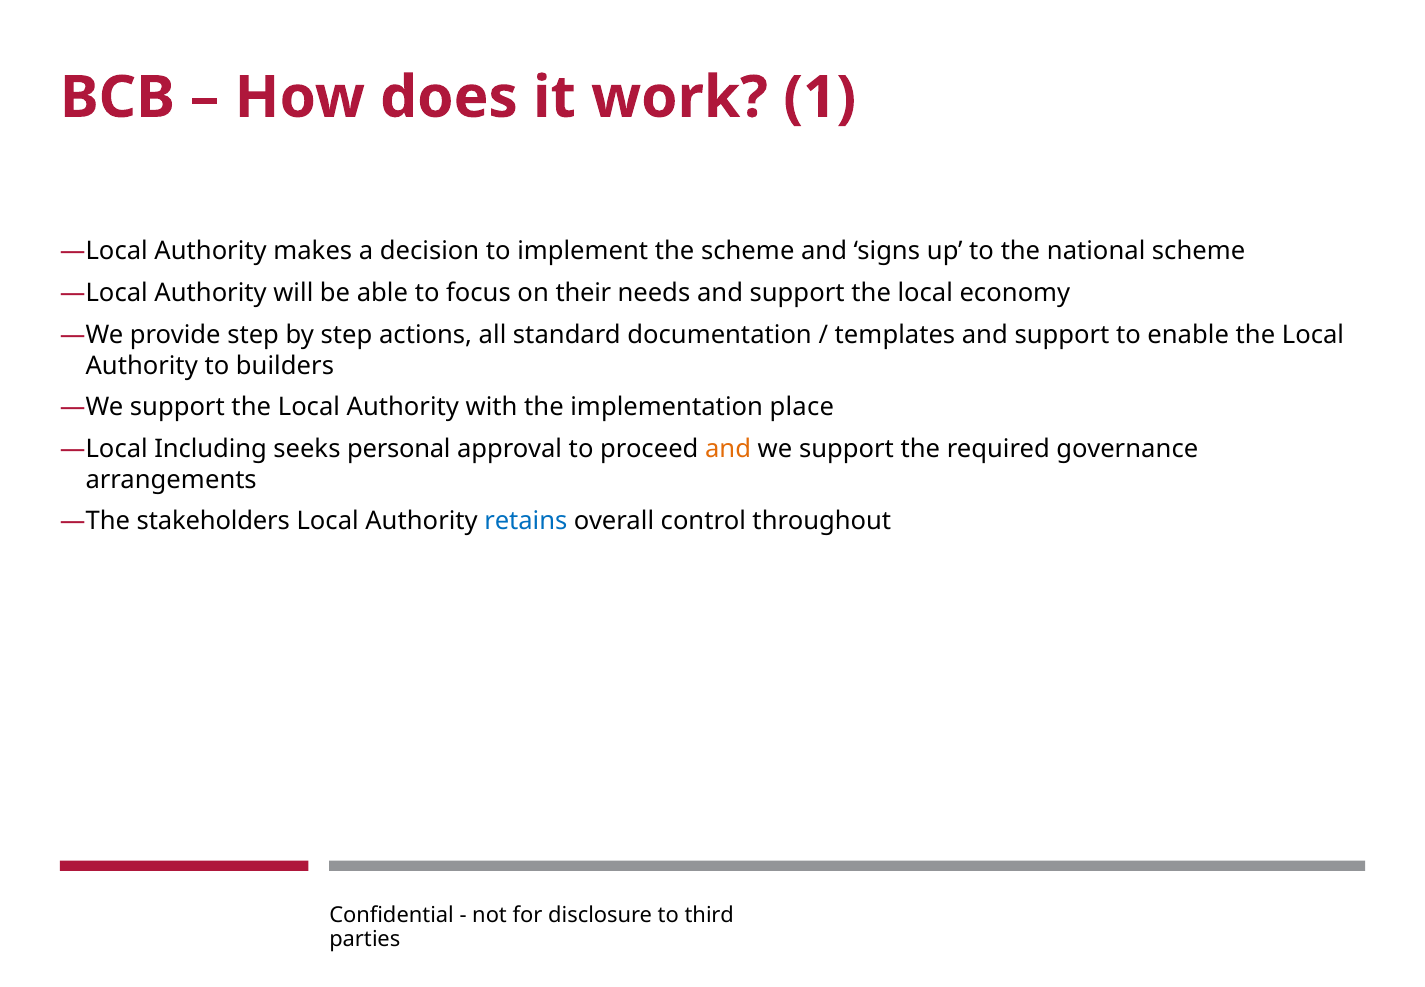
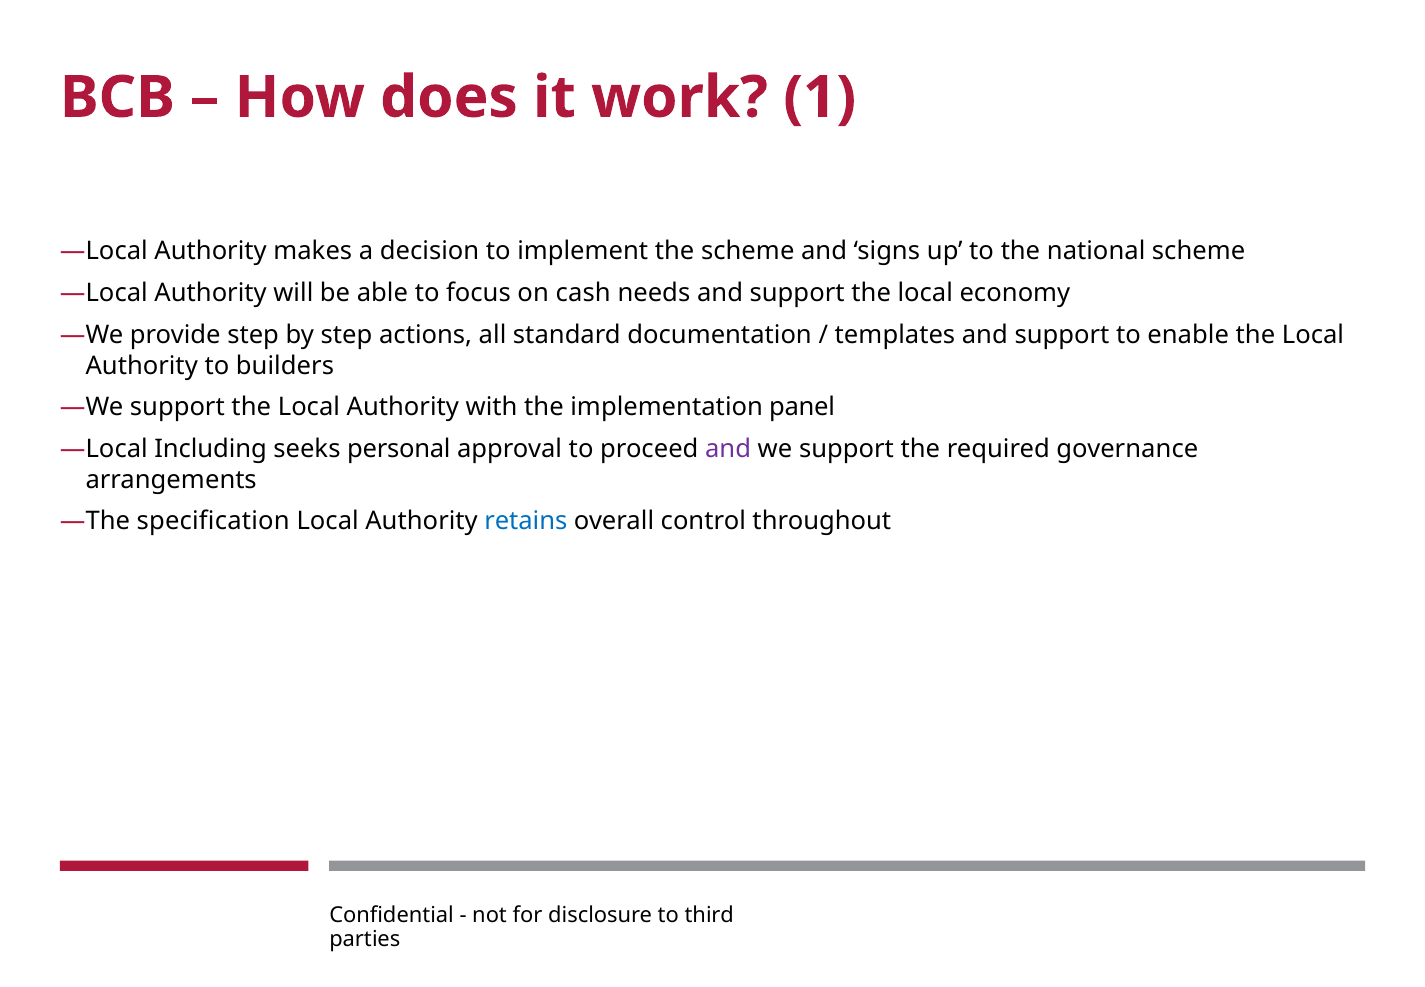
their: their -> cash (583, 293)
place: place -> panel (802, 407)
and colour: orange -> purple (728, 449)
stakeholders: stakeholders -> specification (213, 521)
